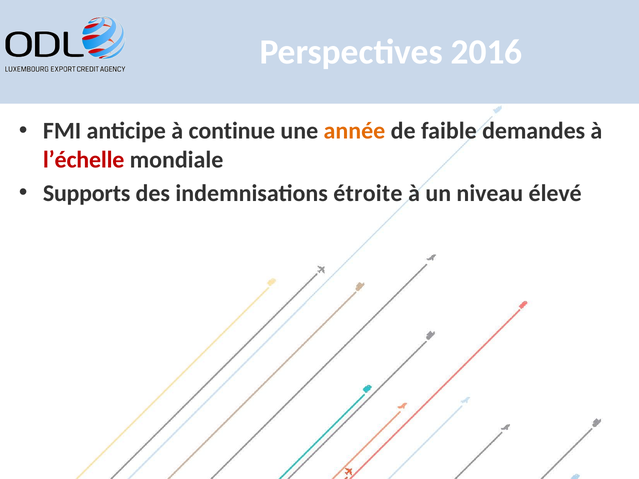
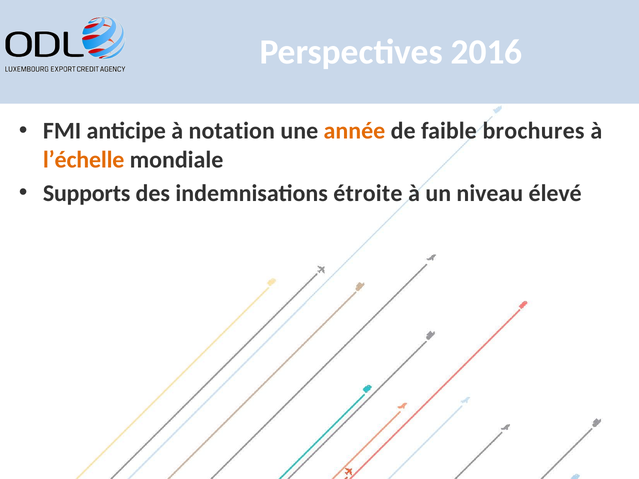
continue: continue -> notation (232, 131)
demandes: demandes -> brochures (534, 131)
l’échelle colour: red -> orange (84, 160)
